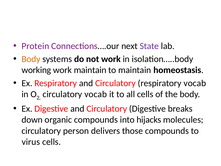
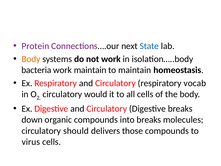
State colour: purple -> blue (149, 46)
working: working -> bacteria (36, 70)
circulatory vocab: vocab -> would (96, 94)
into hijacks: hijacks -> breaks (149, 120)
person: person -> should (76, 131)
